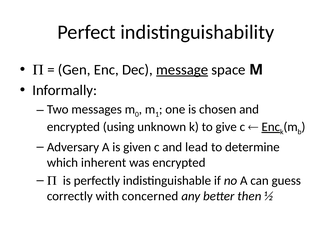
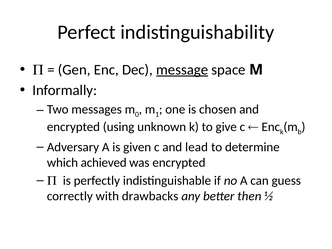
Enc underline: present -> none (271, 127)
inherent: inherent -> achieved (104, 163)
concerned: concerned -> drawbacks (150, 196)
